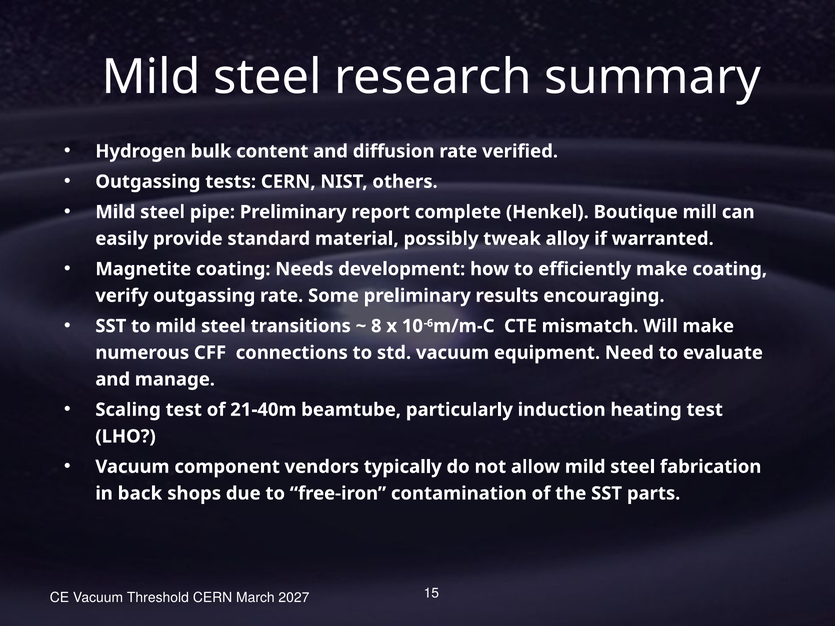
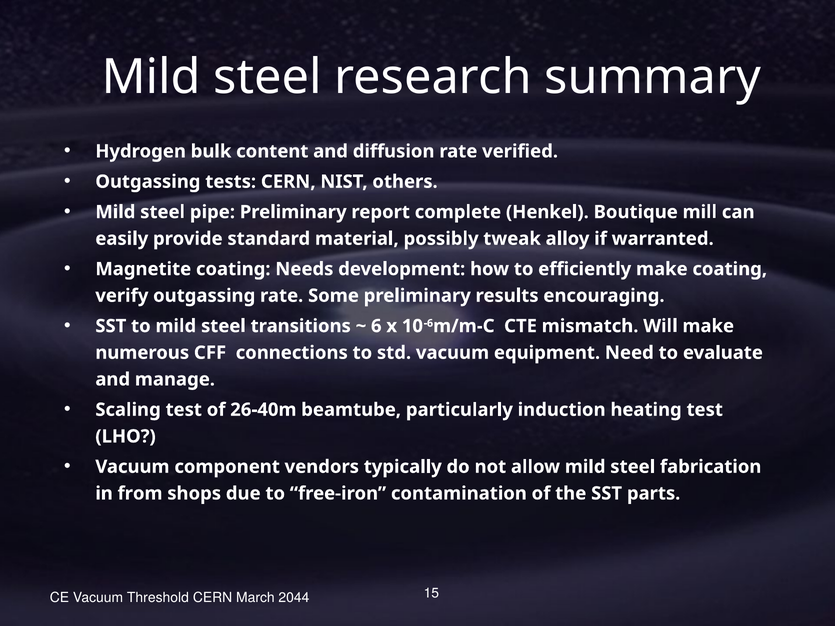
8: 8 -> 6 (376, 326)
21-40m: 21-40m -> 26-40m (263, 410)
back: back -> from (140, 494)
2027: 2027 -> 2044 (294, 598)
